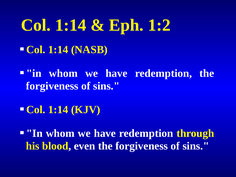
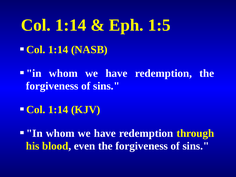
1:2: 1:2 -> 1:5 (159, 25)
